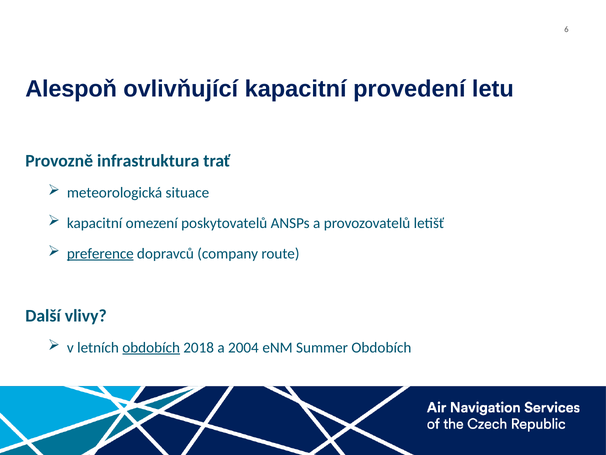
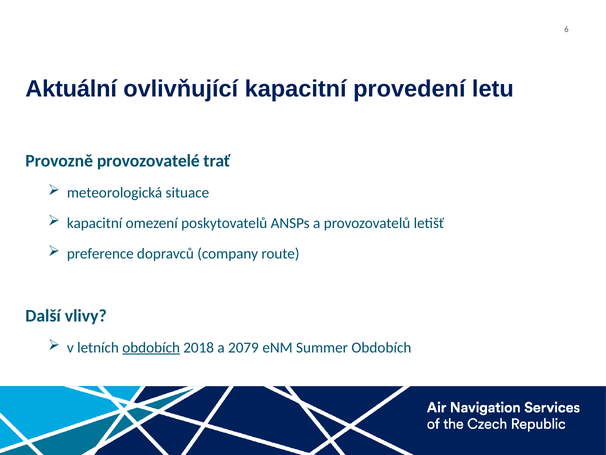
Alespoň: Alespoň -> Aktuální (71, 89)
infrastruktura: infrastruktura -> provozovatelé (148, 161)
preference underline: present -> none (100, 253)
2004: 2004 -> 2079 (243, 347)
